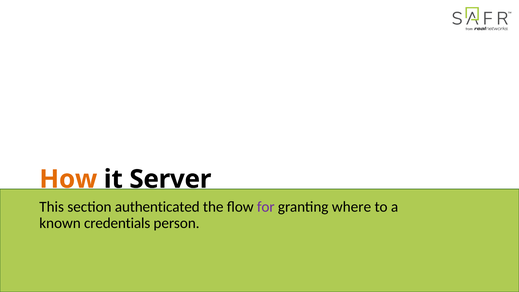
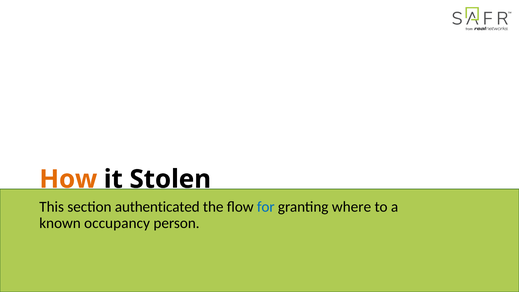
Server: Server -> Stolen (170, 179)
for colour: purple -> blue (266, 207)
credentials: credentials -> occupancy (117, 223)
